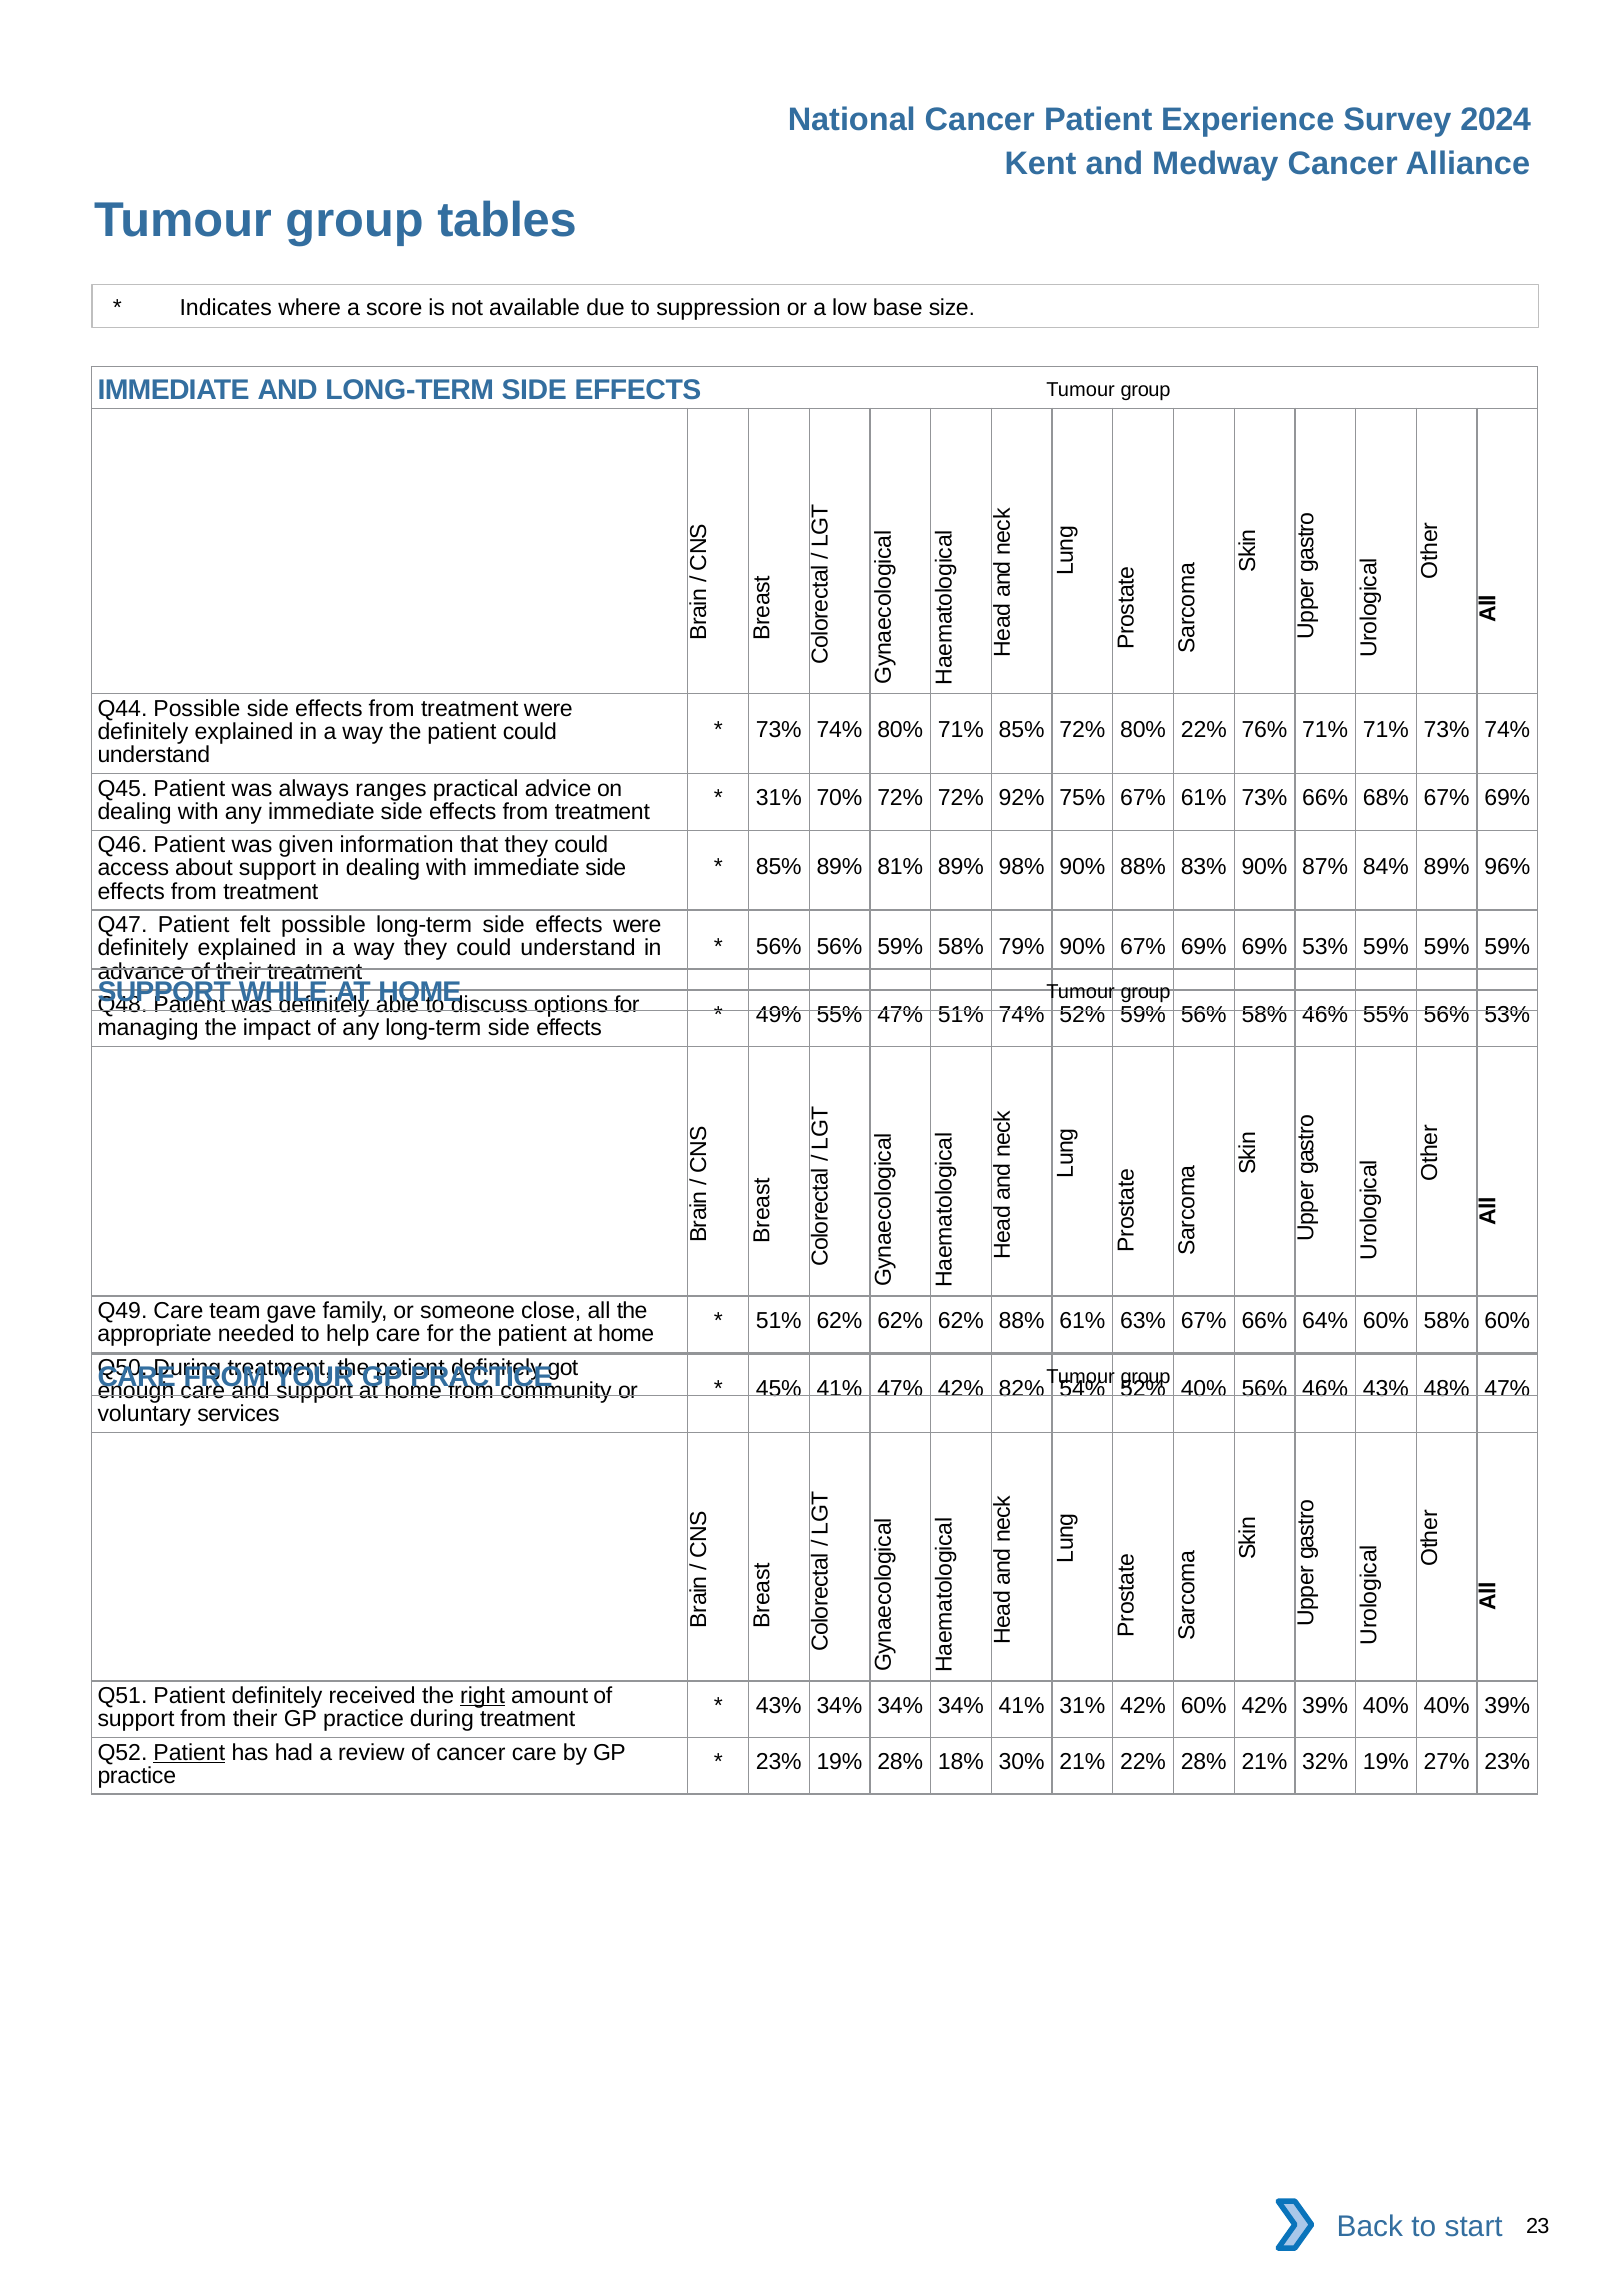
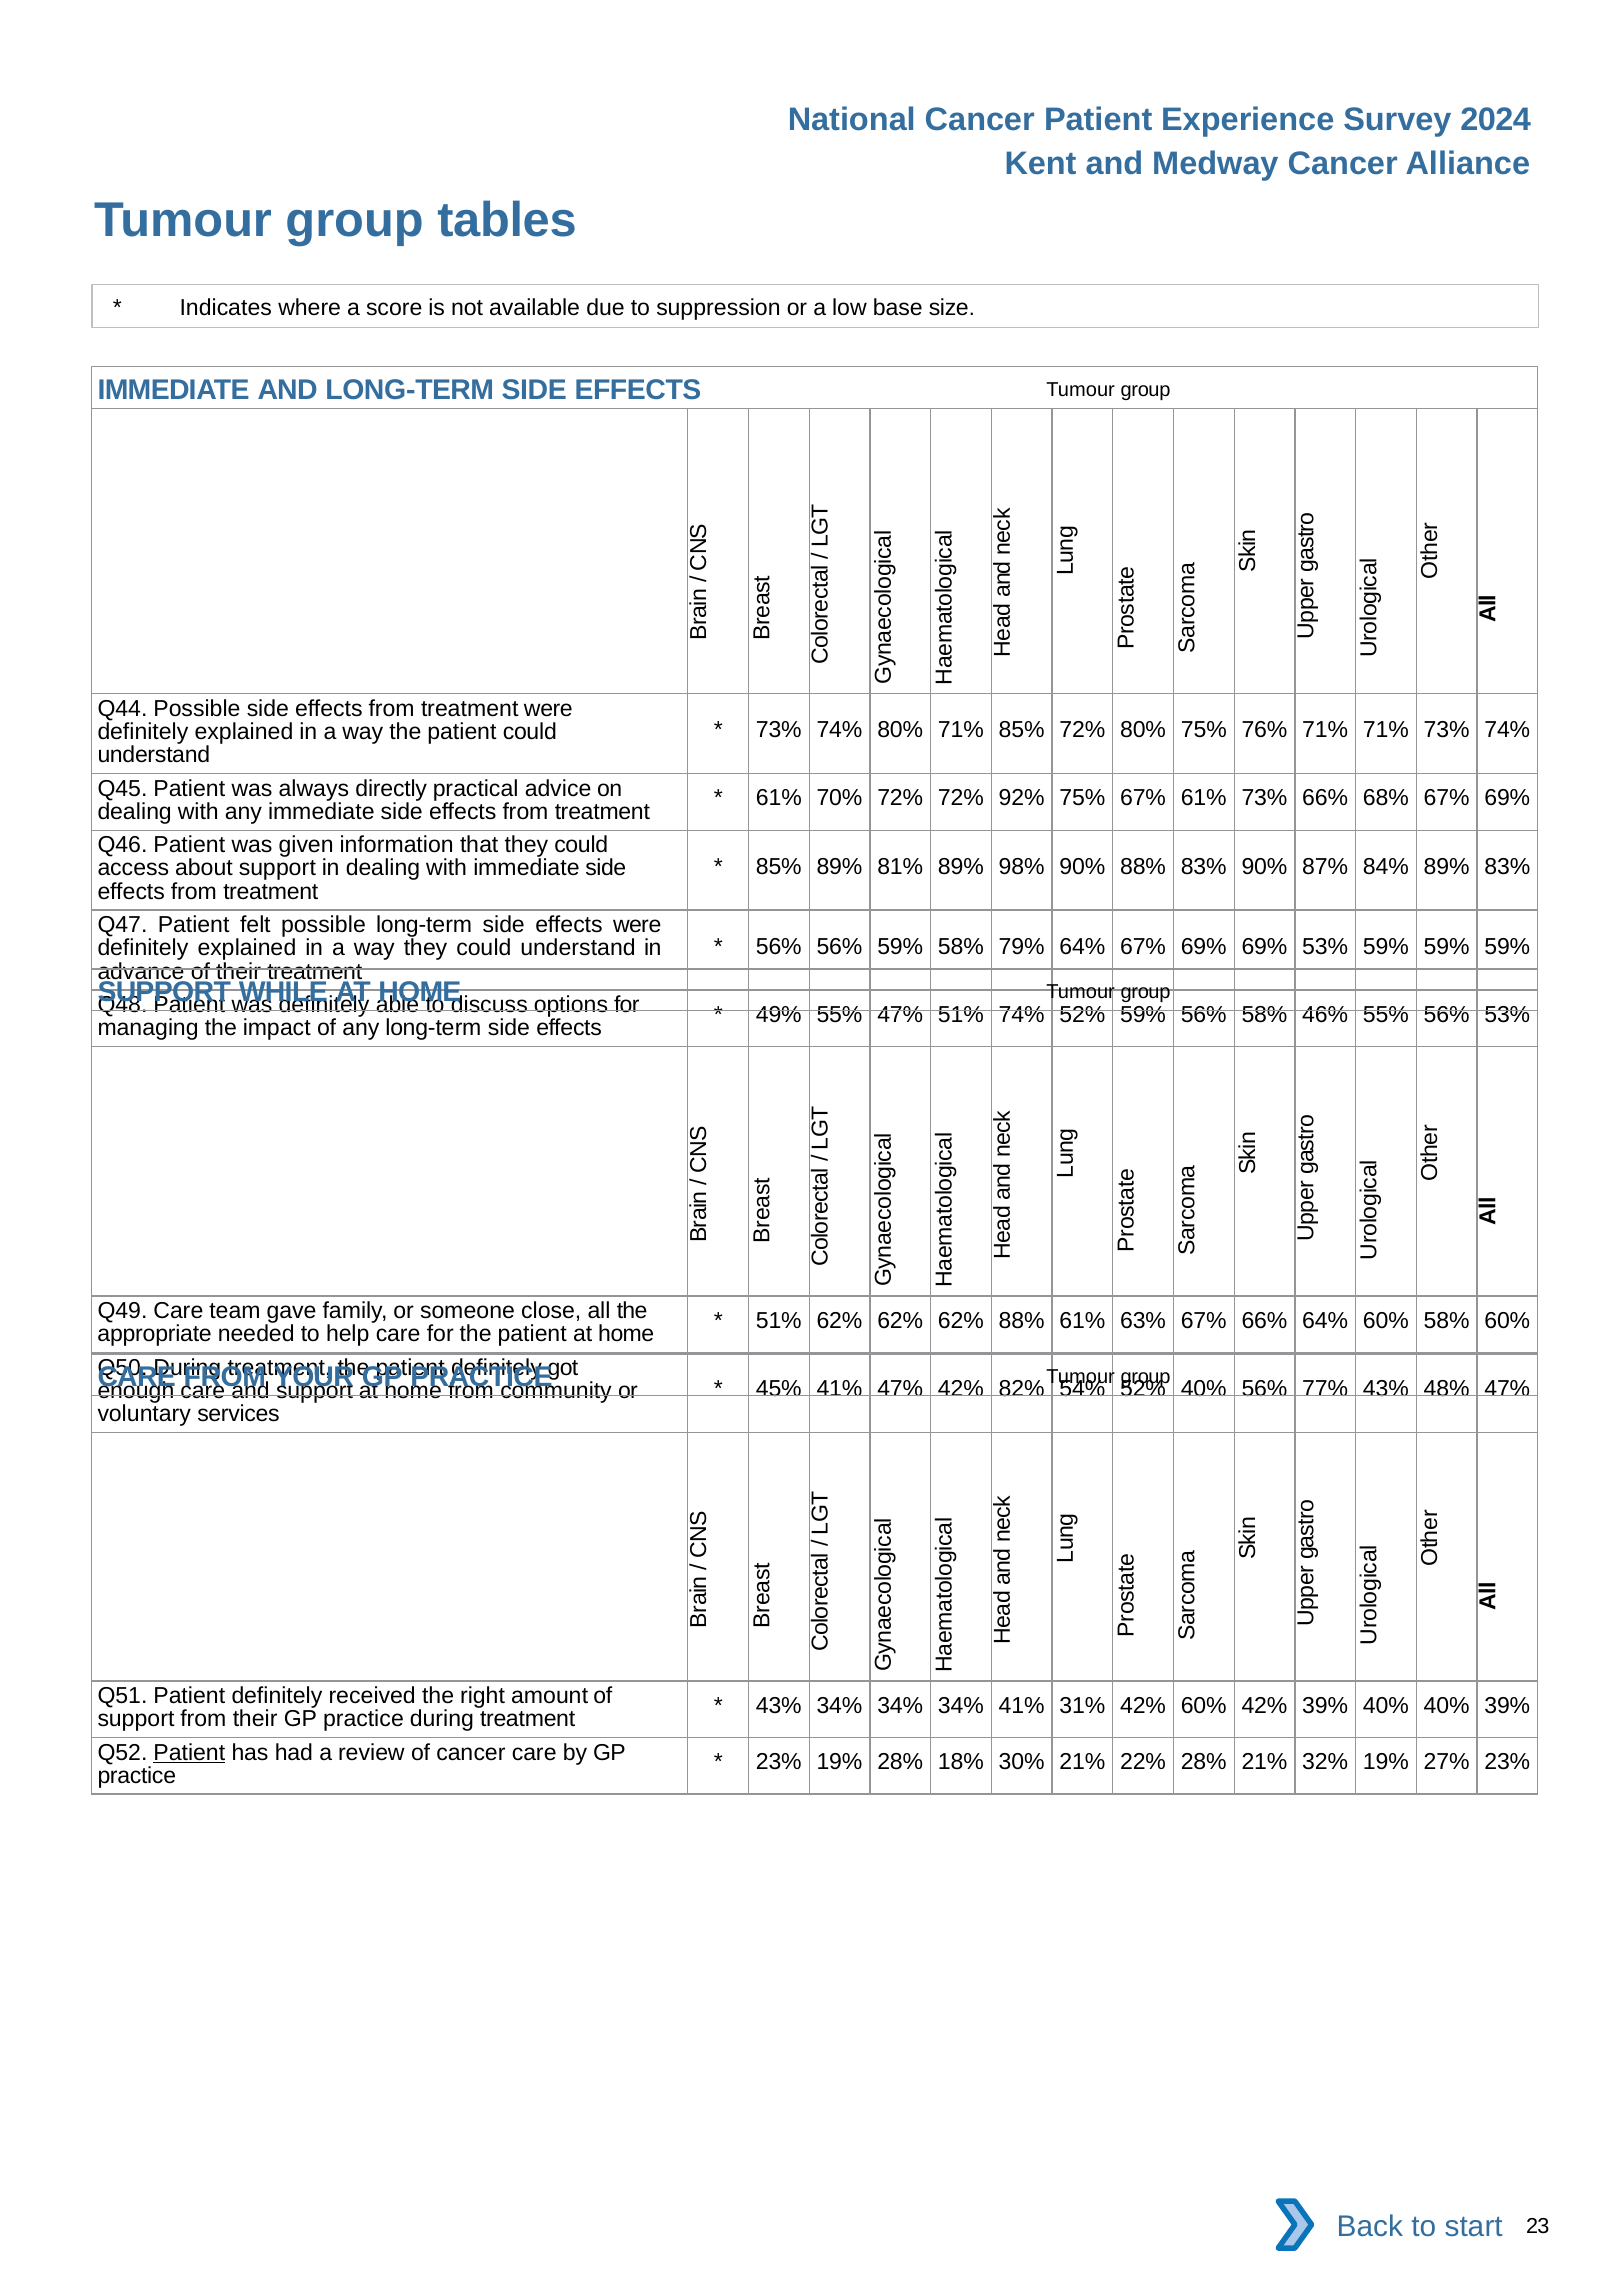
80% 22%: 22% -> 75% (1204, 730)
ranges: ranges -> directly (391, 788)
31%: 31% -> 61% (779, 798)
89% 96%: 96% -> 83% (1507, 866)
79% 90%: 90% -> 64% (1082, 946)
56% 46%: 46% -> 77% (1325, 1389)
right underline: present -> none (483, 1696)
